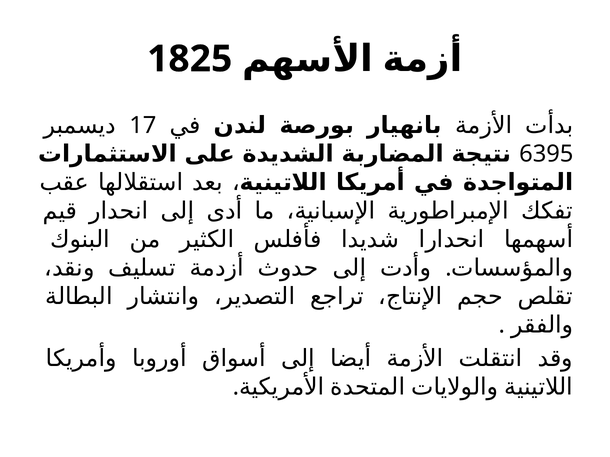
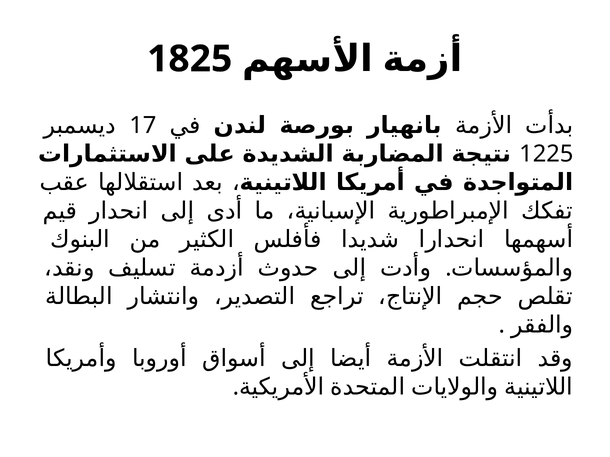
6395: 6395 -> 1225 (546, 154)
